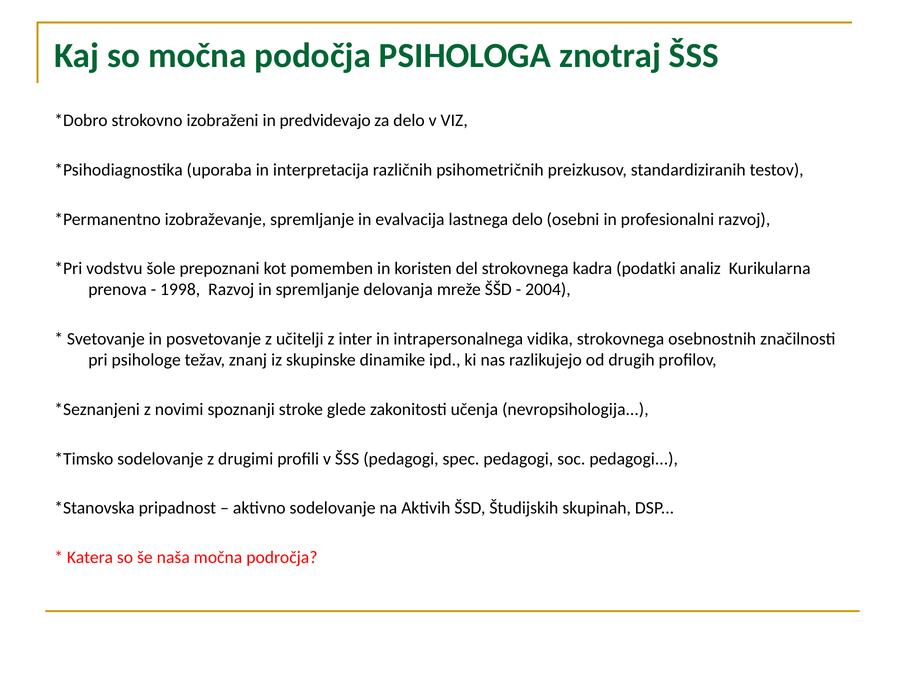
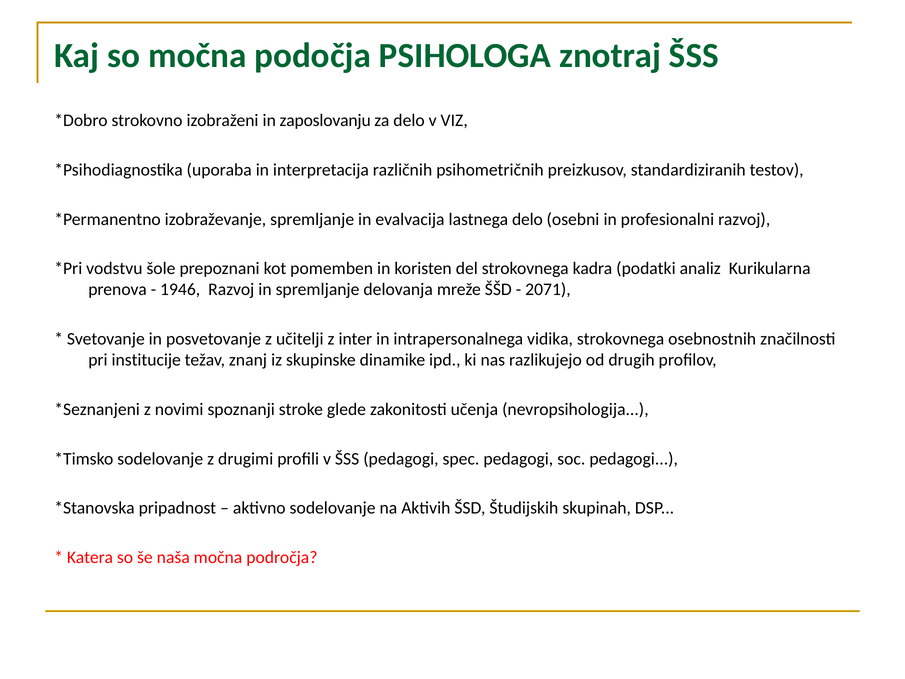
predvidevajo: predvidevajo -> zaposlovanju (325, 120)
1998: 1998 -> 1946 (180, 290)
2004: 2004 -> 2071 (548, 290)
psihologe: psihologe -> institucije (146, 360)
